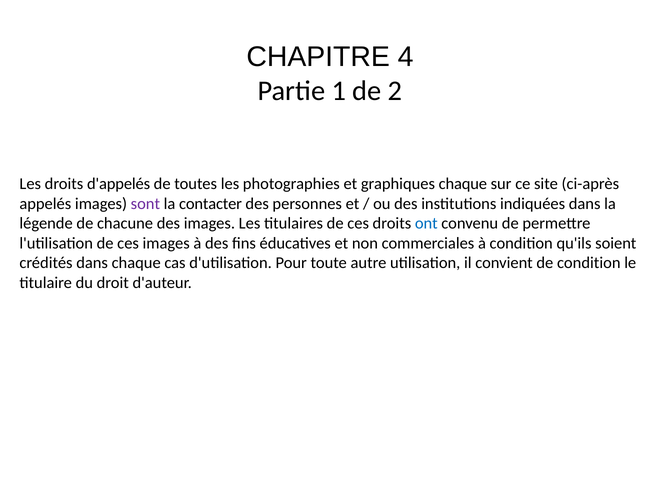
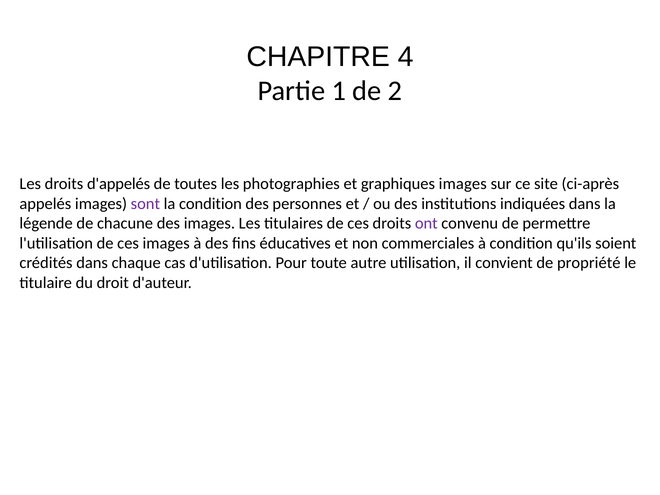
graphiques chaque: chaque -> images (463, 184)
la contacter: contacter -> condition (210, 204)
ont colour: blue -> purple (426, 223)
de condition: condition -> propriété (589, 263)
